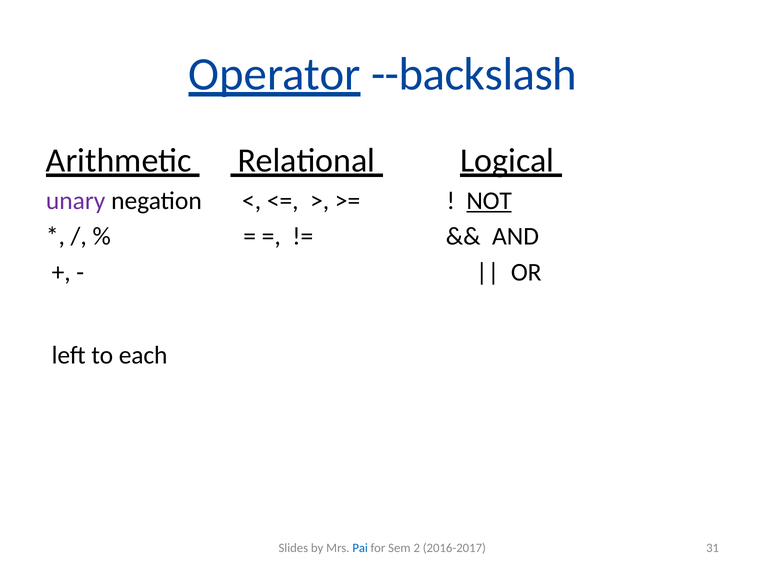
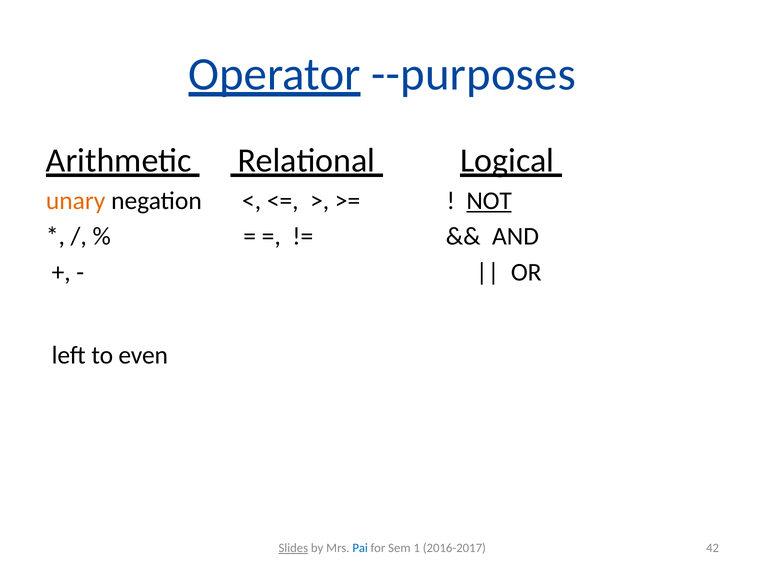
--backslash: --backslash -> --purposes (474, 74)
unary colour: purple -> orange (76, 201)
each: each -> even (143, 355)
Slides underline: none -> present (293, 548)
2: 2 -> 1 (417, 548)
31: 31 -> 42 (713, 548)
